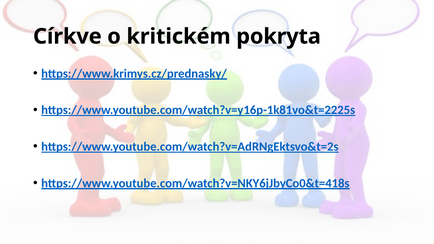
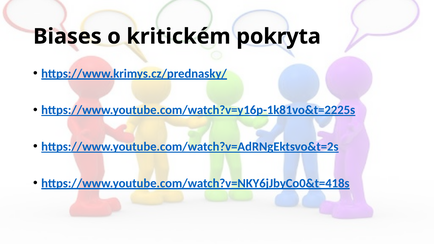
Církve: Církve -> Biases (67, 36)
